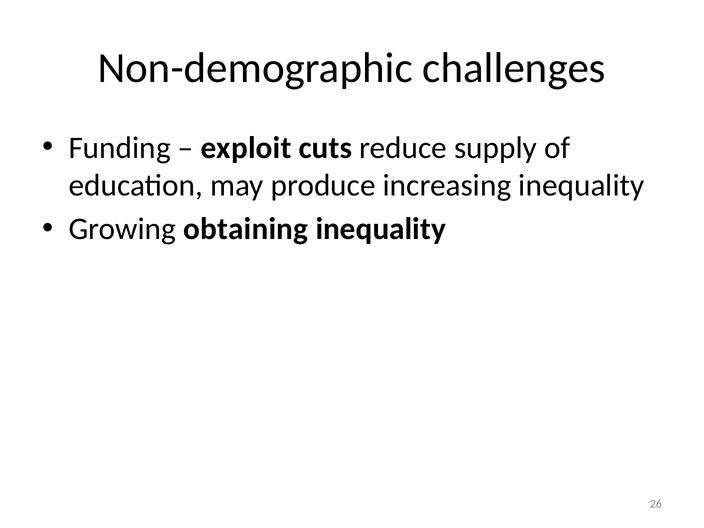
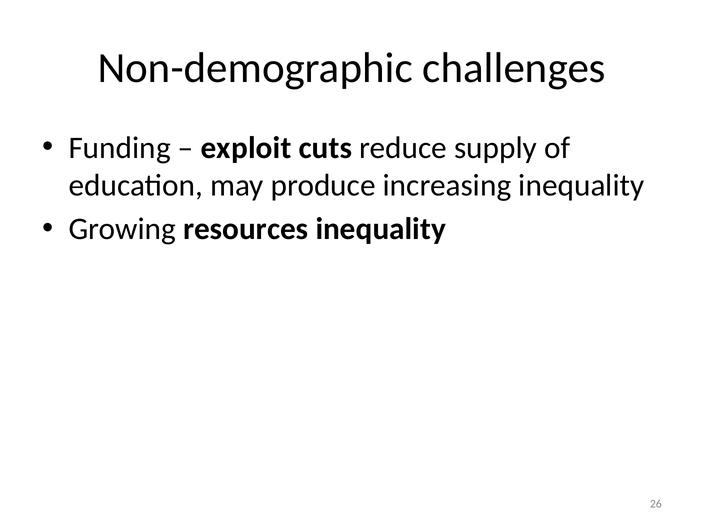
obtaining: obtaining -> resources (246, 229)
